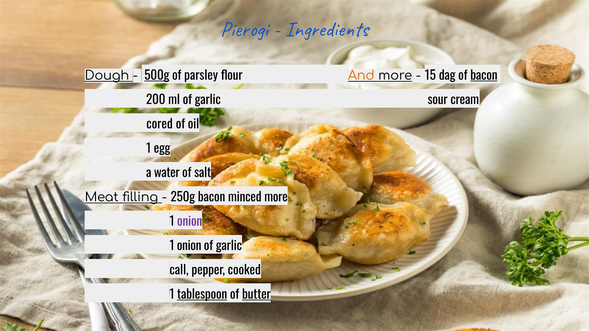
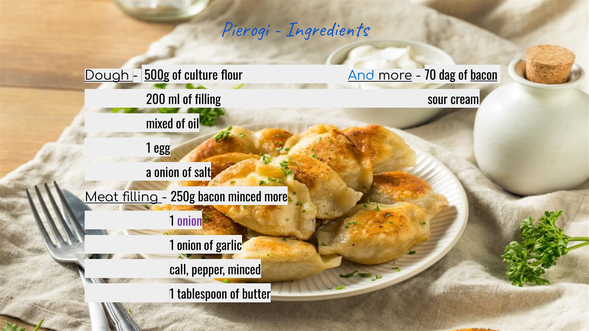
parsley: parsley -> culture (201, 76)
And colour: orange -> blue (361, 76)
15: 15 -> 70 (430, 76)
ml of garlic: garlic -> filling (208, 100)
cored: cored -> mixed (160, 124)
a water: water -> onion (167, 173)
pepper cooked: cooked -> minced (244, 270)
tablespoon underline: present -> none (202, 295)
butter underline: present -> none (256, 295)
